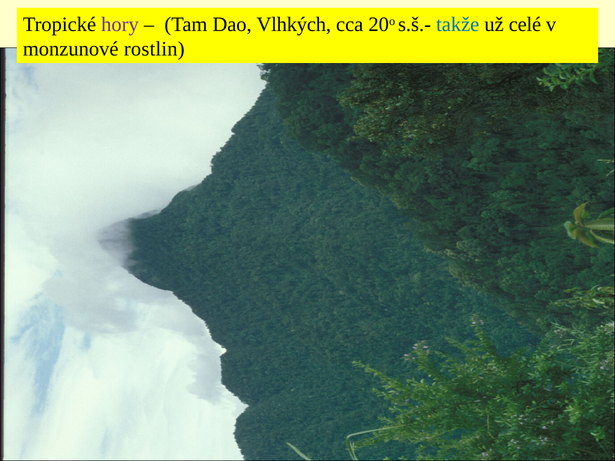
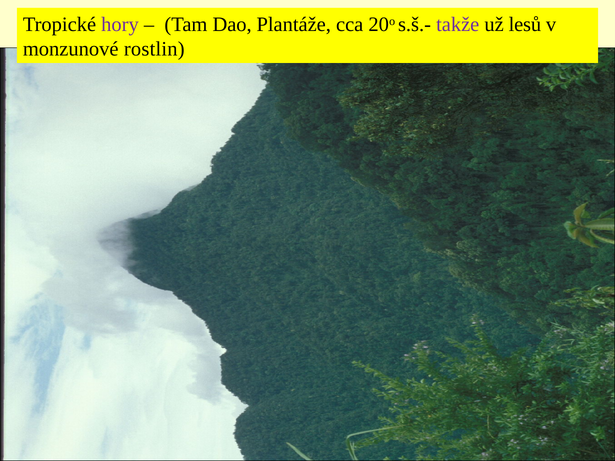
Vlhkých: Vlhkých -> Plantáže (294, 25)
takže colour: blue -> purple (458, 25)
celé: celé -> lesů (525, 25)
